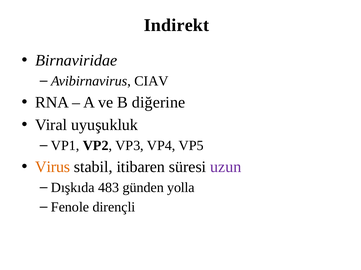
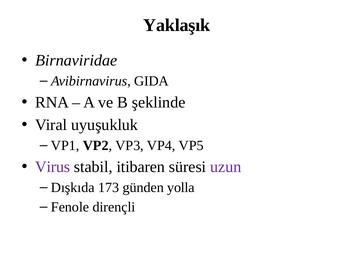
Indirekt: Indirekt -> Yaklaşık (177, 25)
CIAV: CIAV -> GIDA (151, 81)
diğerine: diğerine -> şeklinde (159, 103)
Virus colour: orange -> purple (53, 167)
483: 483 -> 173 (109, 188)
